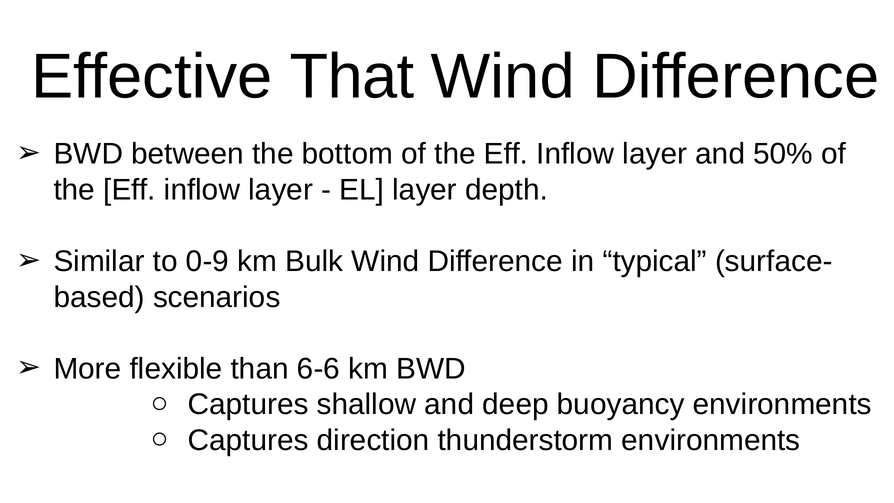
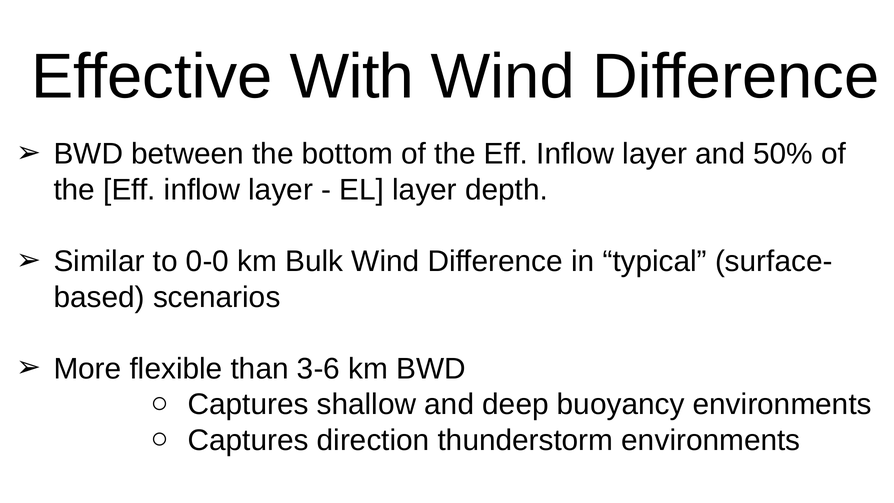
That: That -> With (352, 77)
0-9: 0-9 -> 0-0 (207, 261)
6-6: 6-6 -> 3-6 (318, 369)
